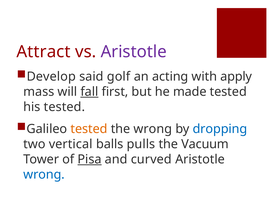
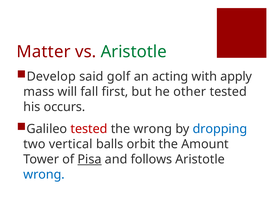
Attract: Attract -> Matter (44, 52)
Aristotle colour: purple -> green (134, 52)
fall underline: present -> none (89, 91)
made: made -> other (190, 91)
his tested: tested -> occurs (65, 107)
tested colour: orange -> red (89, 129)
pulls: pulls -> orbit (141, 144)
Vacuum: Vacuum -> Amount (205, 144)
curved: curved -> follows (151, 159)
